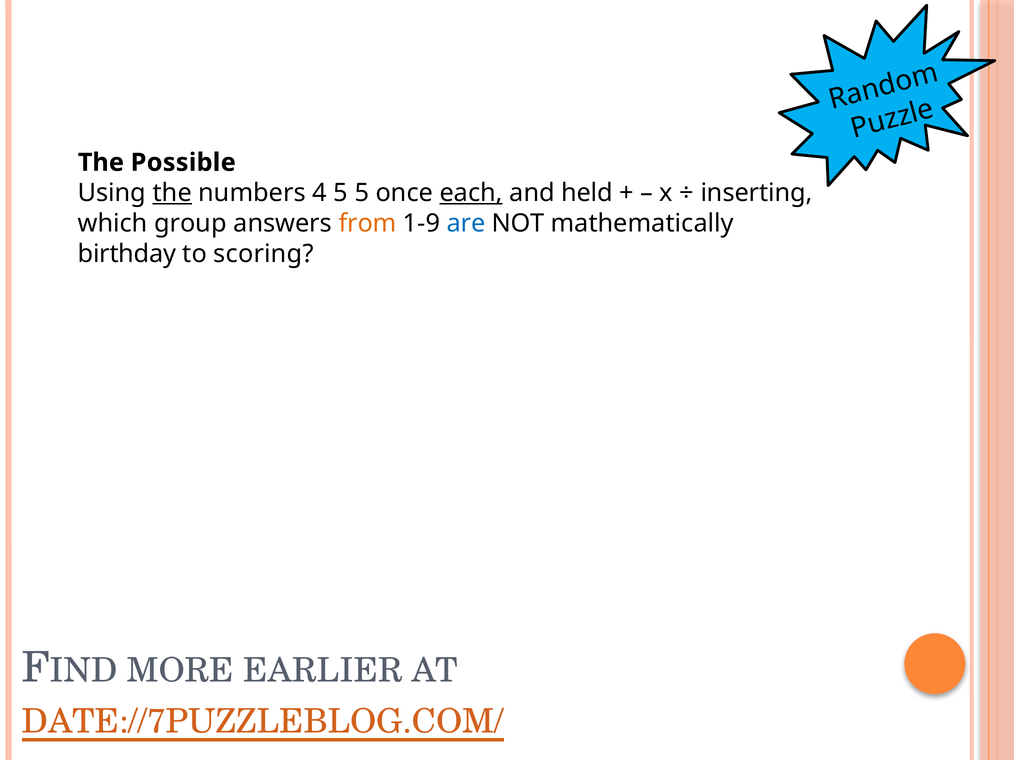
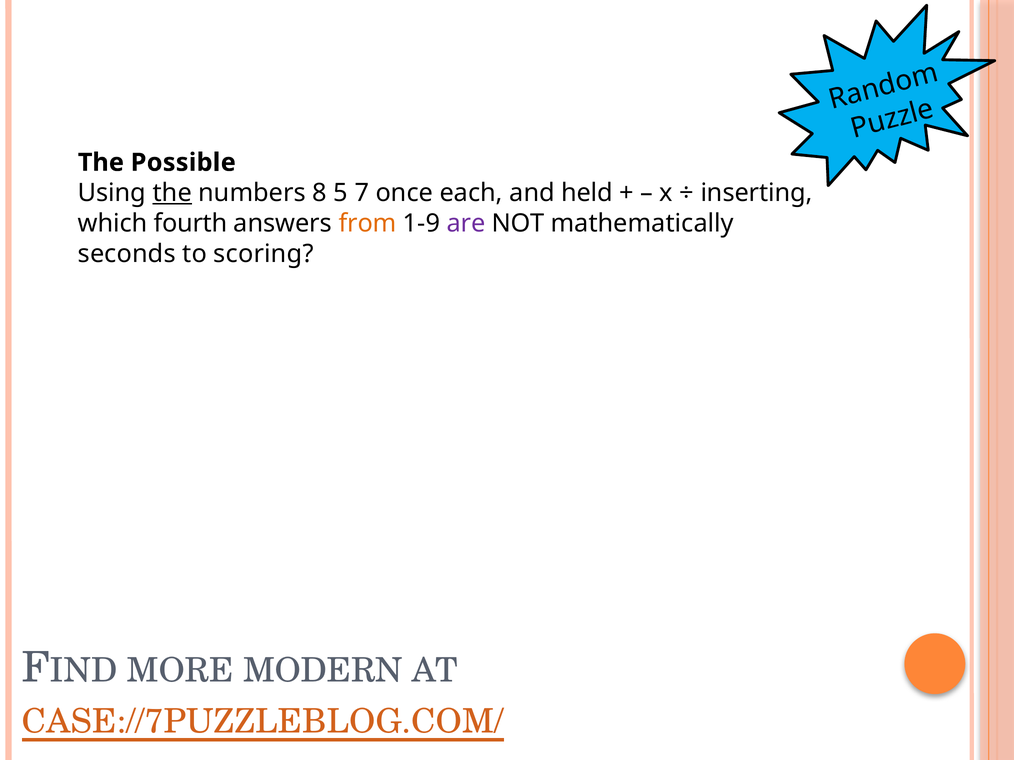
4: 4 -> 8 (320, 193)
5 5: 5 -> 7 (362, 193)
each underline: present -> none (471, 193)
group: group -> fourth (191, 223)
are colour: blue -> purple (466, 223)
birthday: birthday -> seconds (127, 254)
EARLIER: EARLIER -> MODERN (323, 671)
DATE://7PUZZLEBLOG.COM/: DATE://7PUZZLEBLOG.COM/ -> CASE://7PUZZLEBLOG.COM/ (263, 722)
